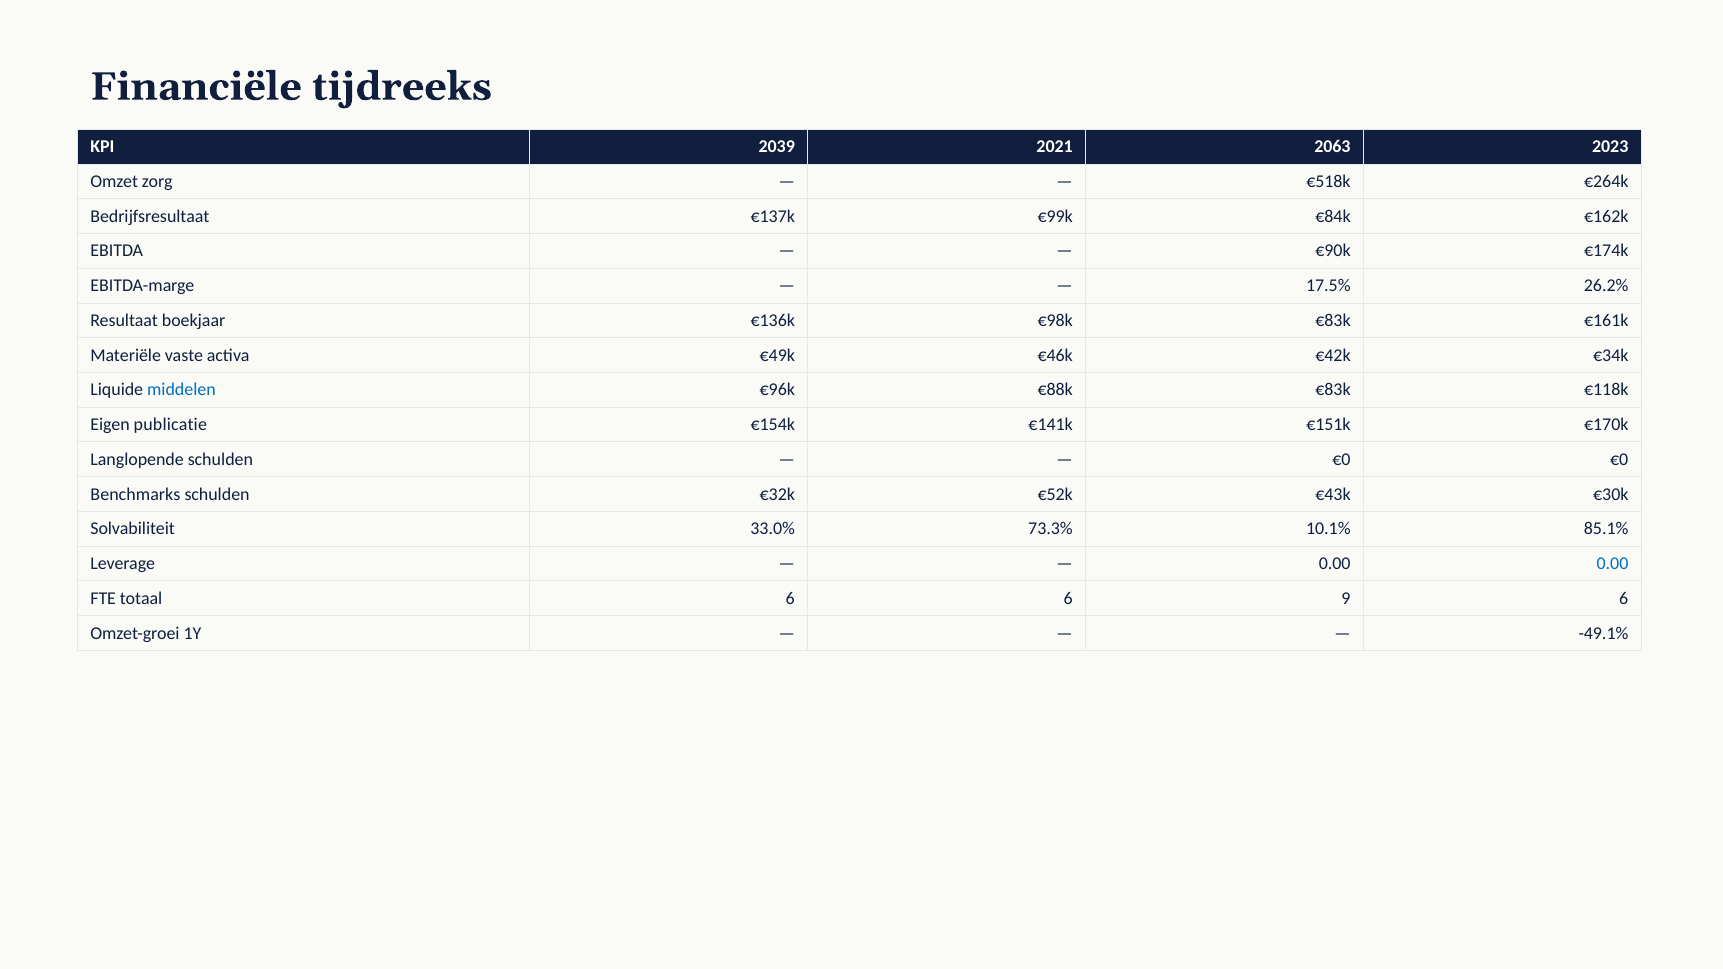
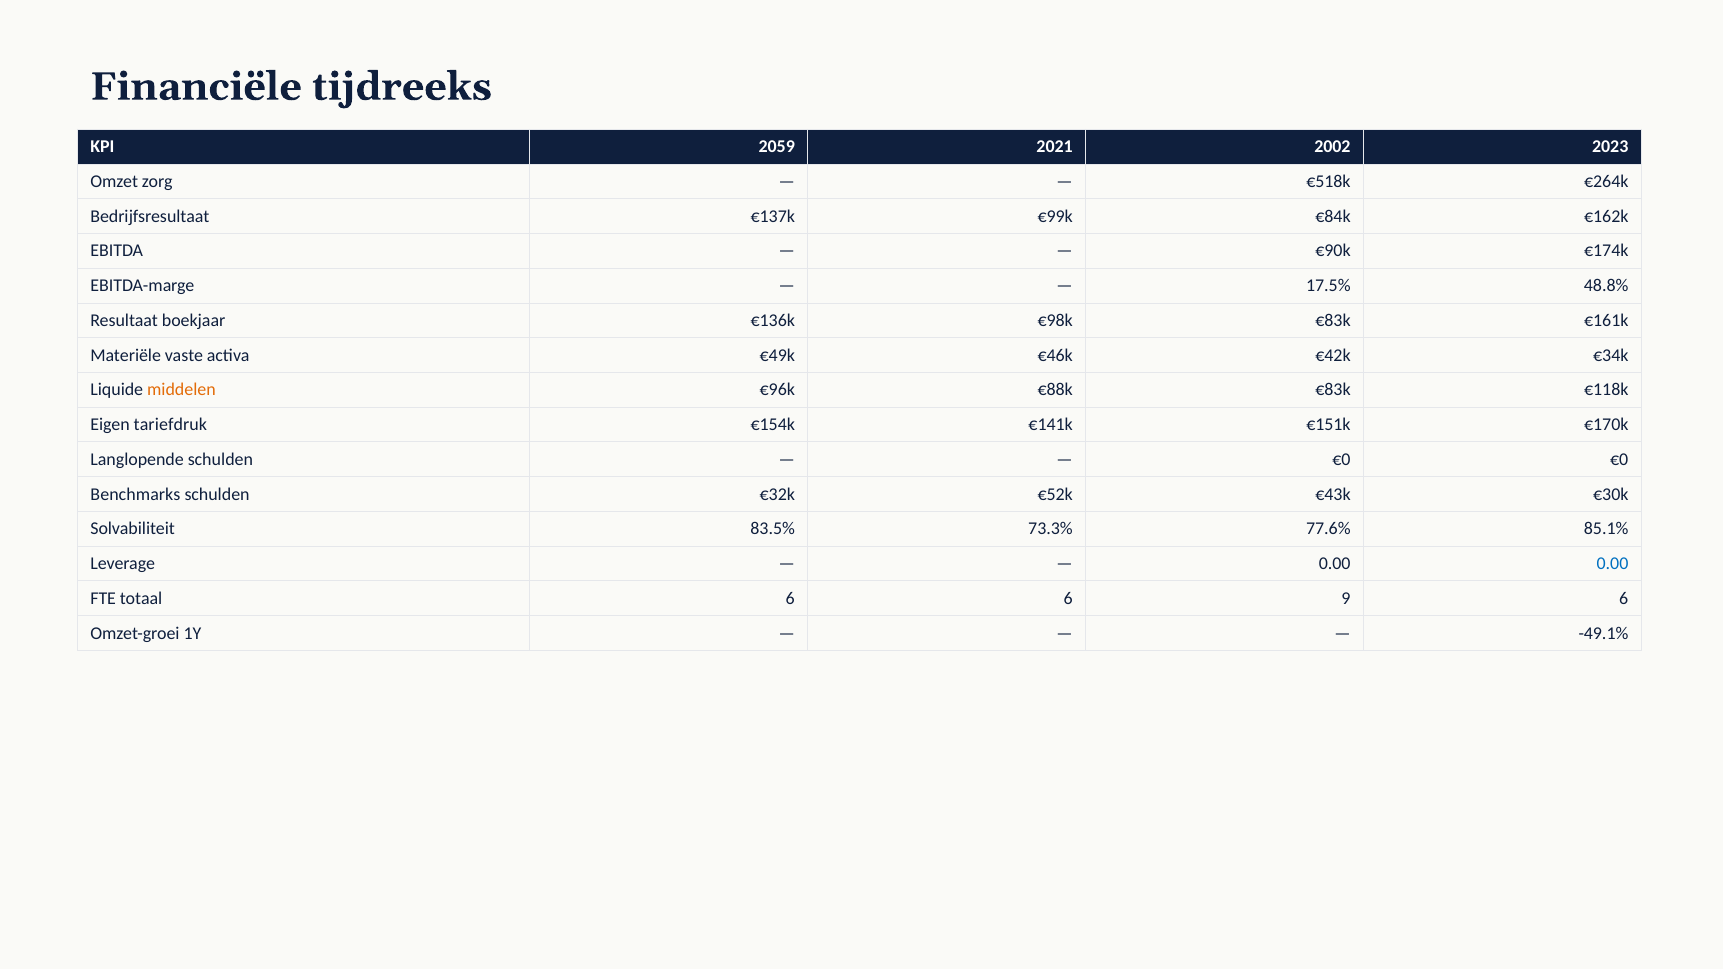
2039: 2039 -> 2059 (777, 147)
2063: 2063 -> 2002 (1332, 147)
26.2%: 26.2% -> 48.8% (1606, 286)
middelen colour: blue -> orange (181, 390)
publicatie: publicatie -> tariefdruk (170, 425)
33.0%: 33.0% -> 83.5% (773, 529)
10.1%: 10.1% -> 77.6% (1328, 529)
